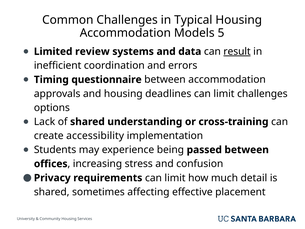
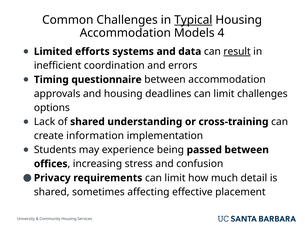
Typical underline: none -> present (193, 20)
5: 5 -> 4 (221, 33)
review: review -> efforts (92, 51)
accessibility: accessibility -> information (95, 136)
